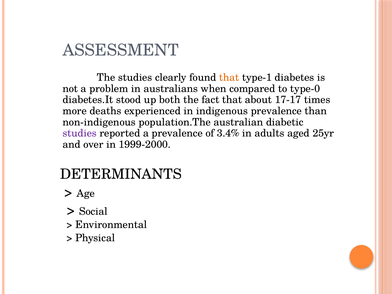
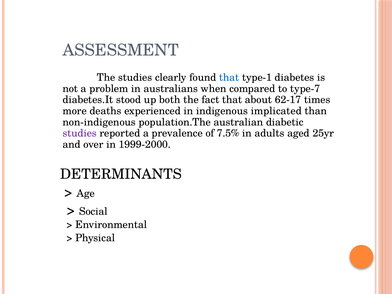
that colour: orange -> blue (229, 77)
type-0: type-0 -> type-7 (305, 89)
17-17: 17-17 -> 62-17 (288, 100)
indigenous prevalence: prevalence -> implicated (276, 111)
3.4%: 3.4% -> 7.5% (228, 133)
